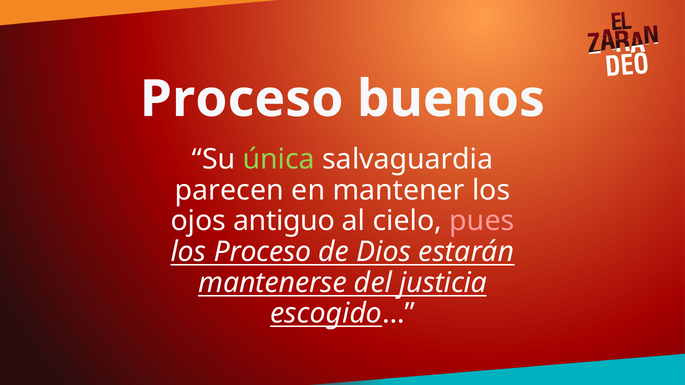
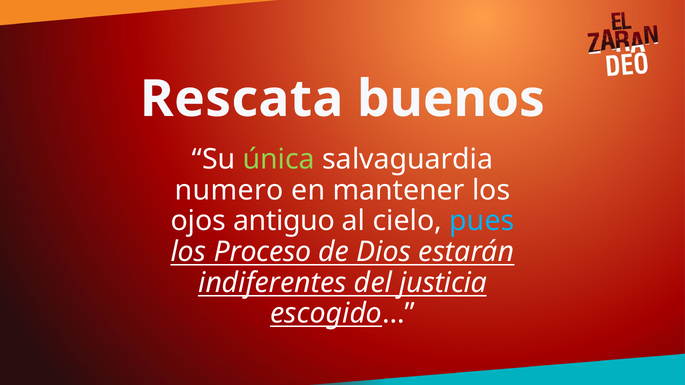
Proceso: Proceso -> Rescata (242, 99)
parecen: parecen -> numero (229, 190)
pues colour: pink -> light blue (482, 221)
mantenerse: mantenerse -> indiferentes (272, 283)
